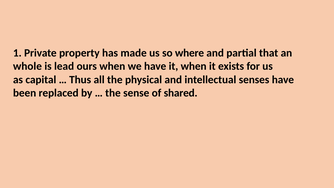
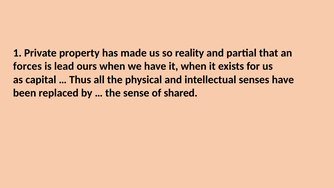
where: where -> reality (190, 53)
whole: whole -> forces (27, 66)
